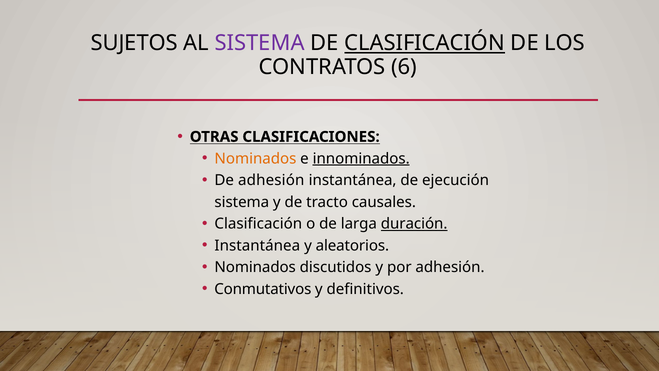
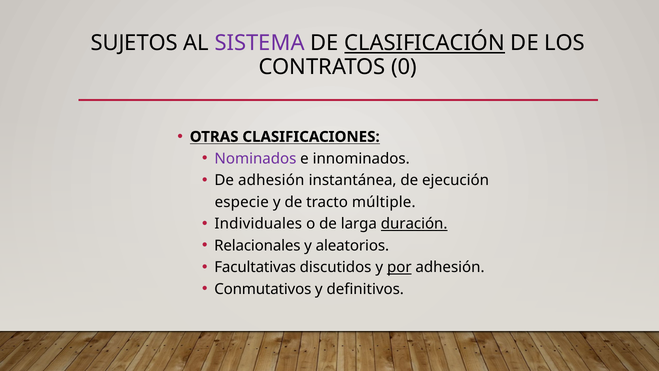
6: 6 -> 0 (404, 67)
Nominados colour: orange -> purple (255, 158)
innominados underline: present -> none (361, 158)
sistema: sistema -> especie (242, 202)
causales: causales -> múltiple (384, 202)
Clasificación: Clasificación -> Individuales (258, 224)
Instantánea: Instantánea -> Relacionales (257, 245)
Nominados: Nominados -> Facultativas (255, 267)
por underline: none -> present (399, 267)
